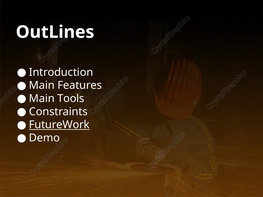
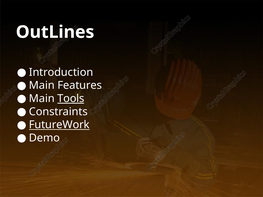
Tools underline: none -> present (71, 99)
